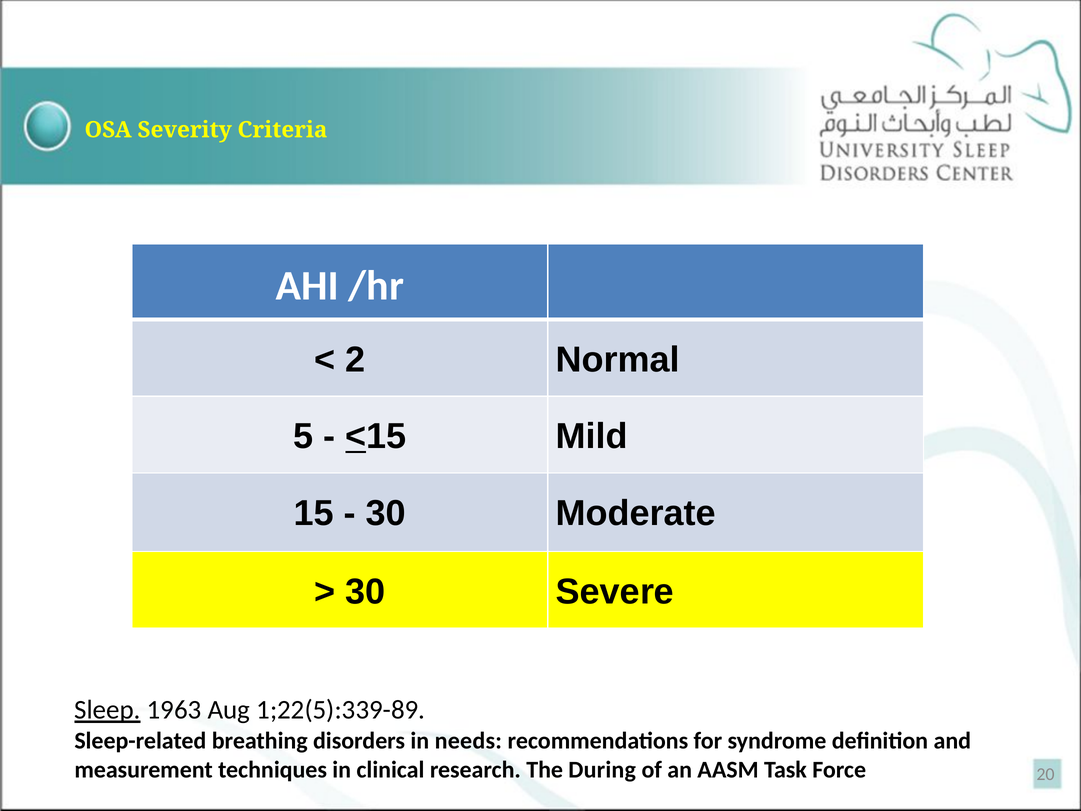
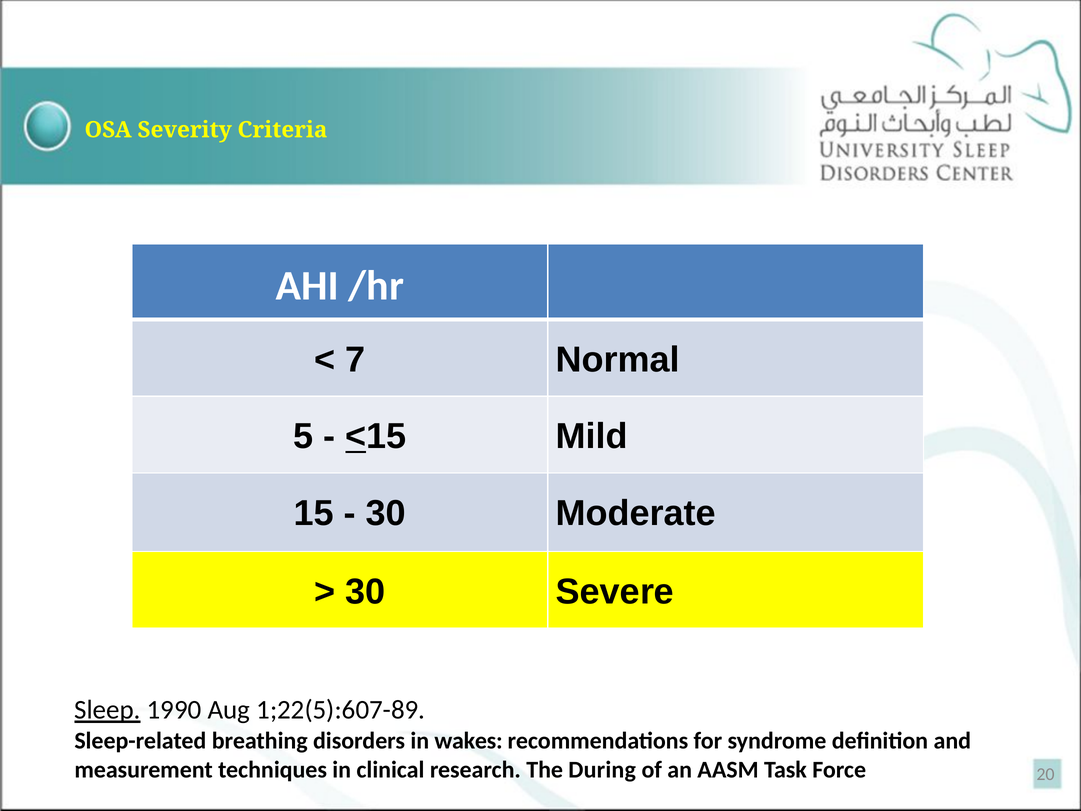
2: 2 -> 7 (355, 360)
1963: 1963 -> 1990 (174, 710)
1;22(5):339-89: 1;22(5):339-89 -> 1;22(5):607-89 (341, 710)
needs: needs -> wakes (469, 741)
